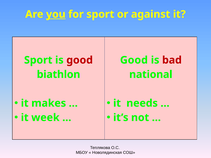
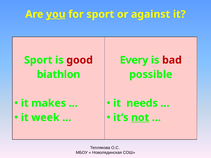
Good: Good -> Every (134, 60)
national: national -> possible (151, 75)
not underline: none -> present (140, 118)
